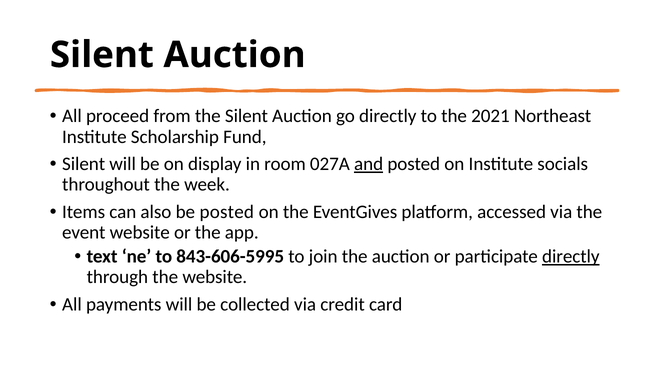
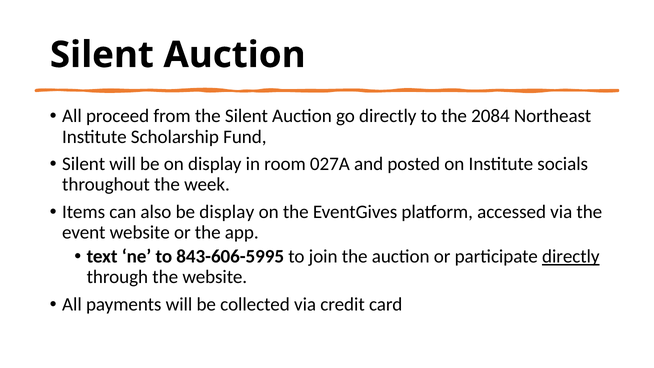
2021: 2021 -> 2084 (490, 116)
and underline: present -> none (369, 164)
be posted: posted -> display (227, 212)
